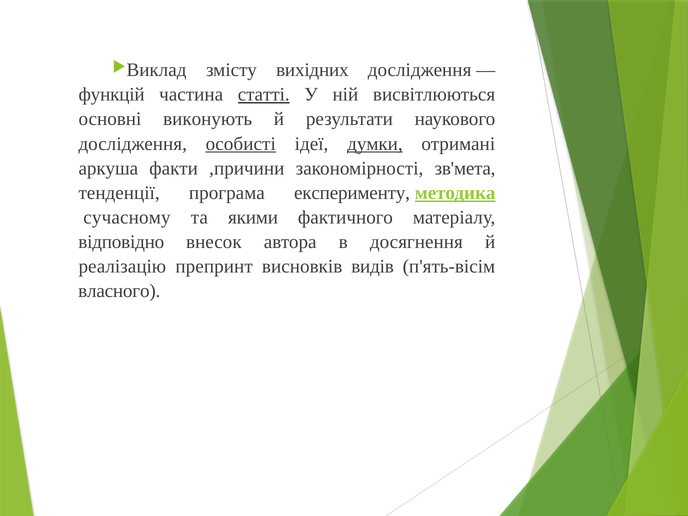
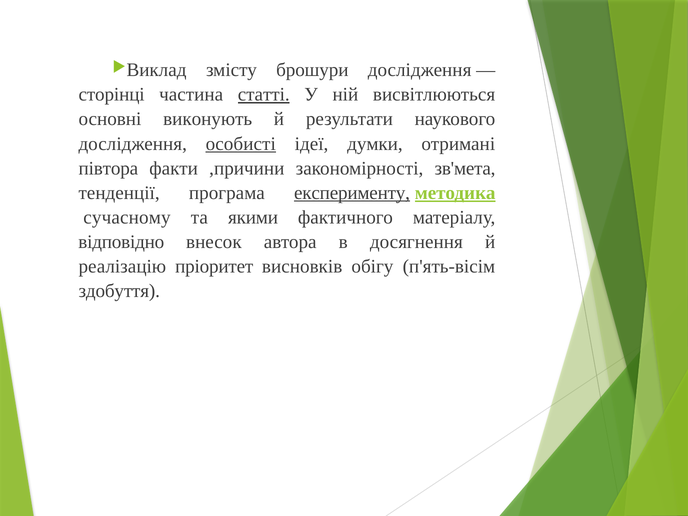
вихідних: вихідних -> брошури (312, 70)
функцій: функцій -> сторінці (112, 95)
думки underline: present -> none (375, 144)
аркуша: аркуша -> півтора (108, 168)
експерименту underline: none -> present (352, 193)
препринт: препринт -> пріоритет (214, 267)
видів: видів -> обігу (372, 267)
власного: власного -> здобуття (119, 291)
